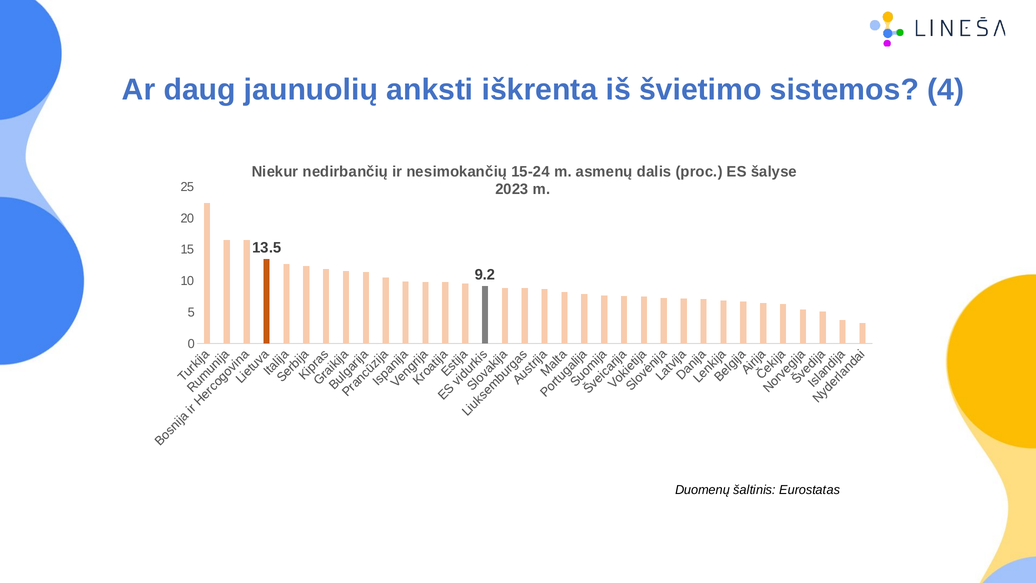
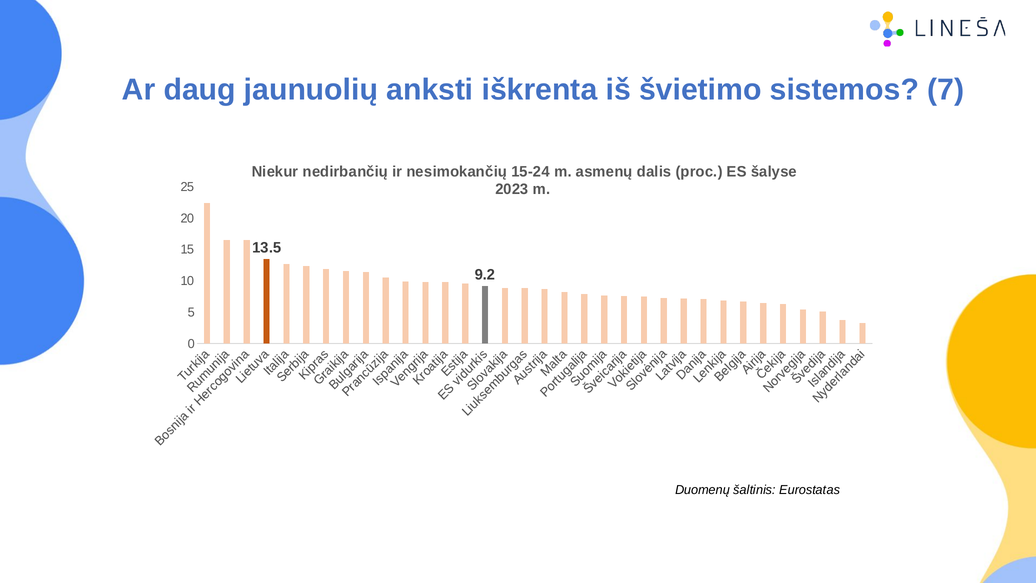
4: 4 -> 7 (946, 90)
